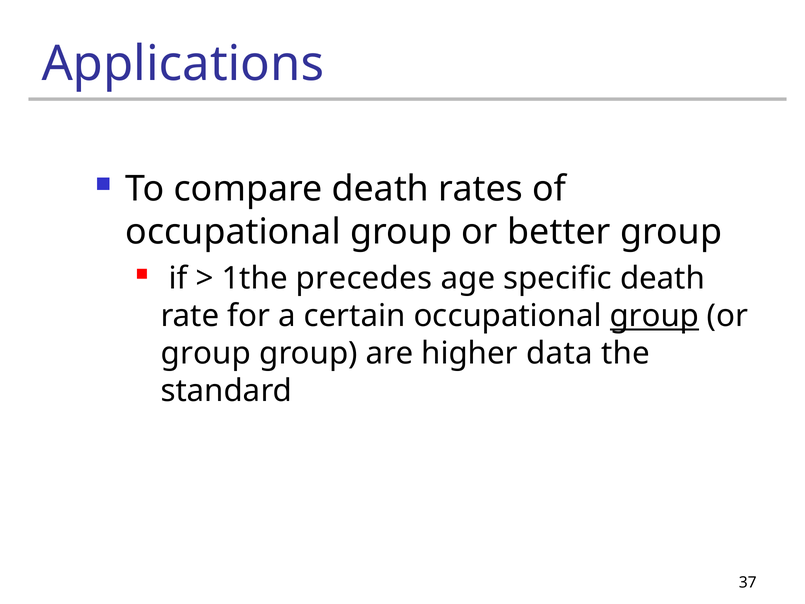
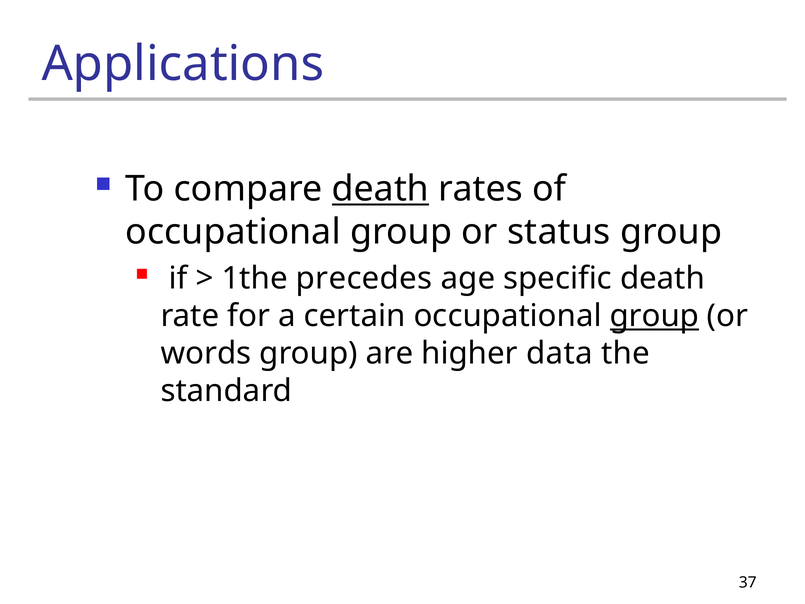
death underline: none -> present (380, 189)
better: better -> status (559, 232)
group: group -> words (206, 353)
